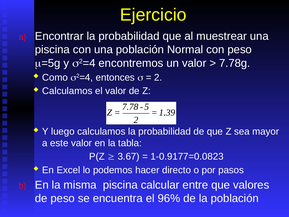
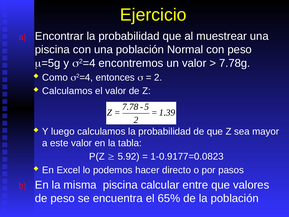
3.67: 3.67 -> 5.92 (129, 156)
96%: 96% -> 65% (169, 198)
